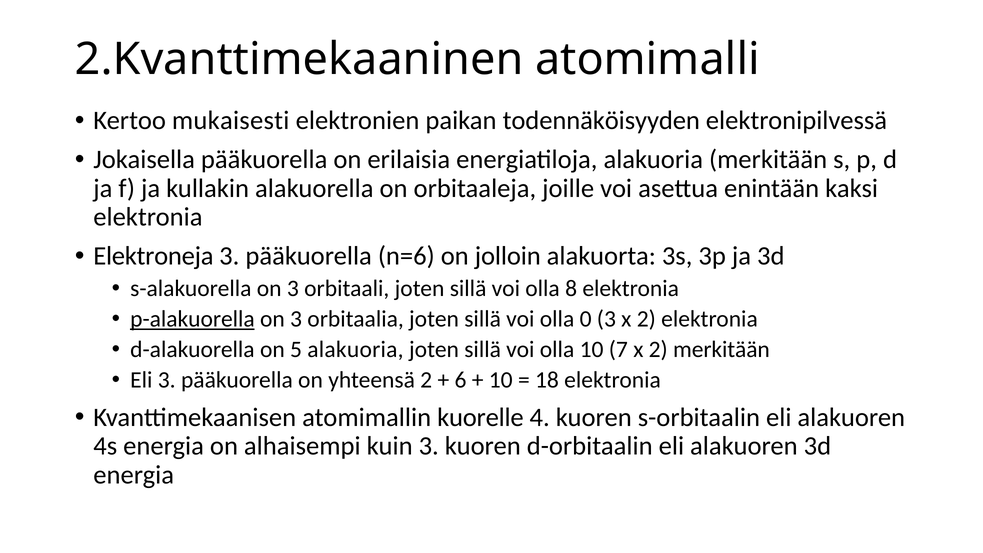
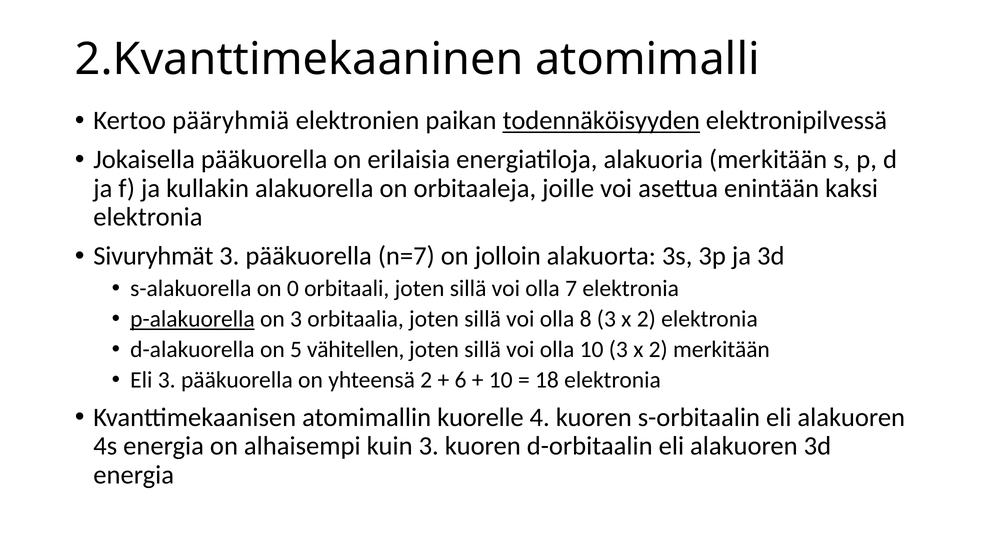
mukaisesti: mukaisesti -> pääryhmiä (231, 121)
todennäköisyyden underline: none -> present (601, 121)
Elektroneja: Elektroneja -> Sivuryhmät (153, 256)
n=6: n=6 -> n=7 (406, 256)
s-alakuorella on 3: 3 -> 0 (293, 288)
8: 8 -> 7 (571, 288)
0: 0 -> 8 (586, 319)
5 alakuoria: alakuoria -> vähitellen (356, 349)
10 7: 7 -> 3 (618, 349)
